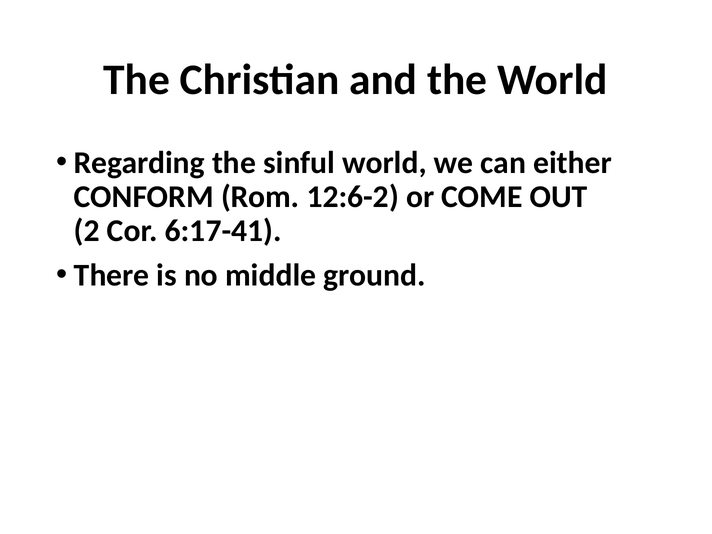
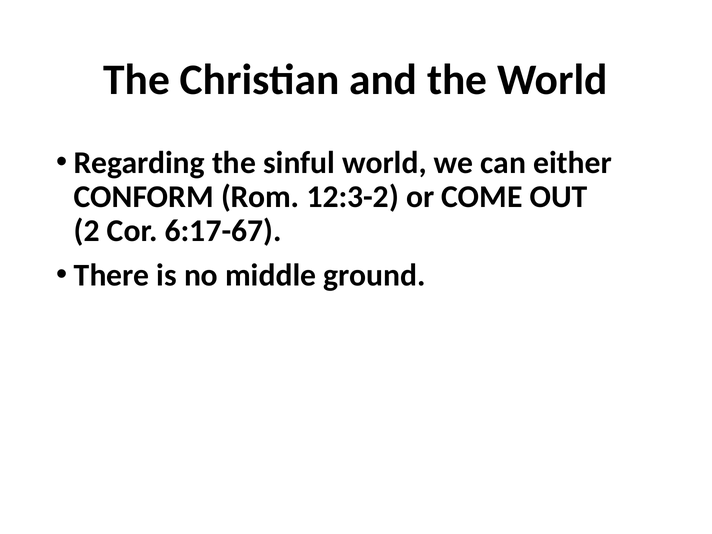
12:6-2: 12:6-2 -> 12:3-2 (353, 197)
6:17-41: 6:17-41 -> 6:17-67 (223, 231)
